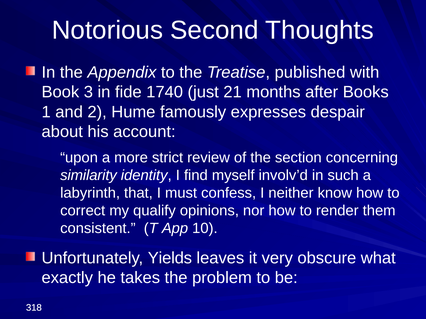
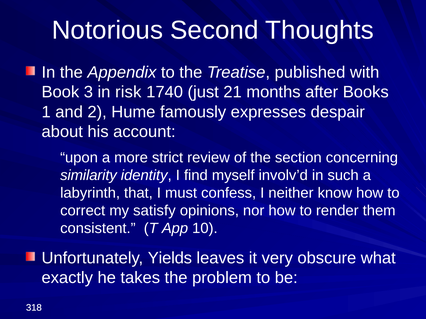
fide: fide -> risk (128, 92)
qualify: qualify -> satisfy (154, 211)
